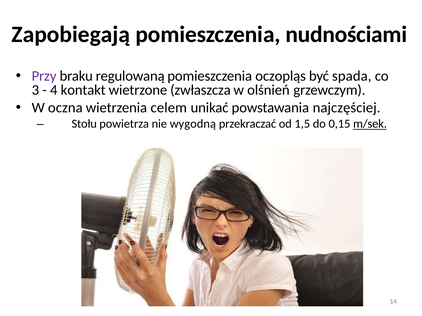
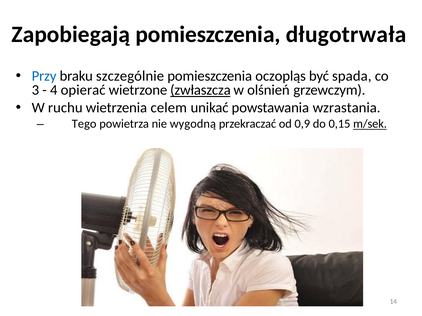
nudnościami: nudnościami -> długotrwała (346, 35)
Przy colour: purple -> blue (44, 76)
regulowaną: regulowaną -> szczególnie (130, 76)
kontakt: kontakt -> opierać (83, 90)
zwłaszcza underline: none -> present (200, 90)
oczna: oczna -> ruchu (65, 108)
najczęściej: najczęściej -> wzrastania (347, 108)
Stołu: Stołu -> Tego (84, 124)
1,5: 1,5 -> 0,9 (302, 124)
